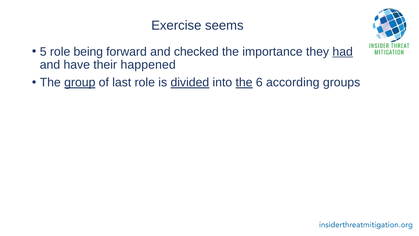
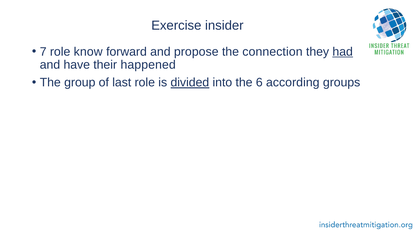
seems: seems -> insider (224, 25)
5: 5 -> 7 (43, 52)
being: being -> know (88, 52)
checked: checked -> propose (196, 52)
importance: importance -> connection (272, 52)
group underline: present -> none (80, 82)
the underline: present -> none (244, 82)
